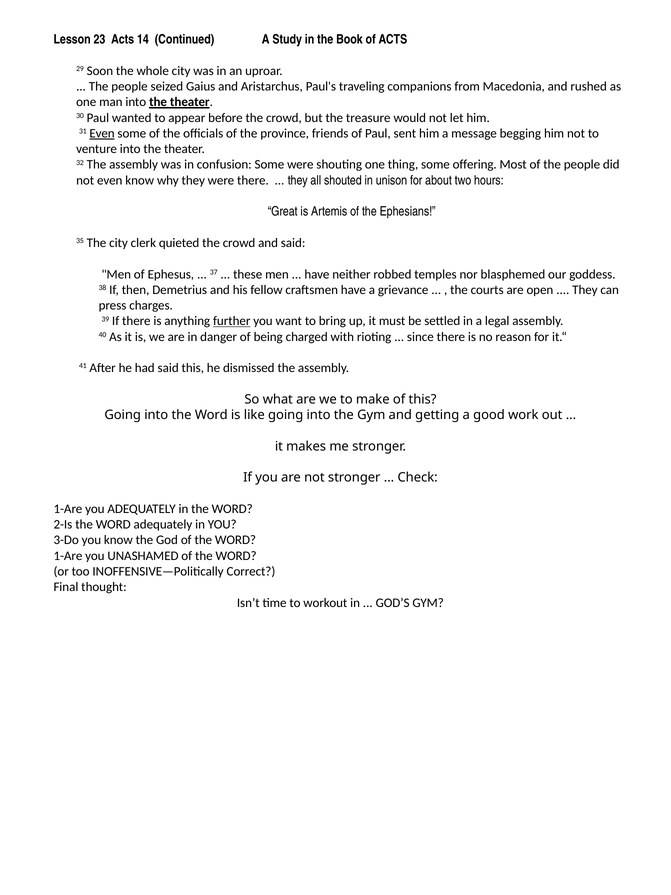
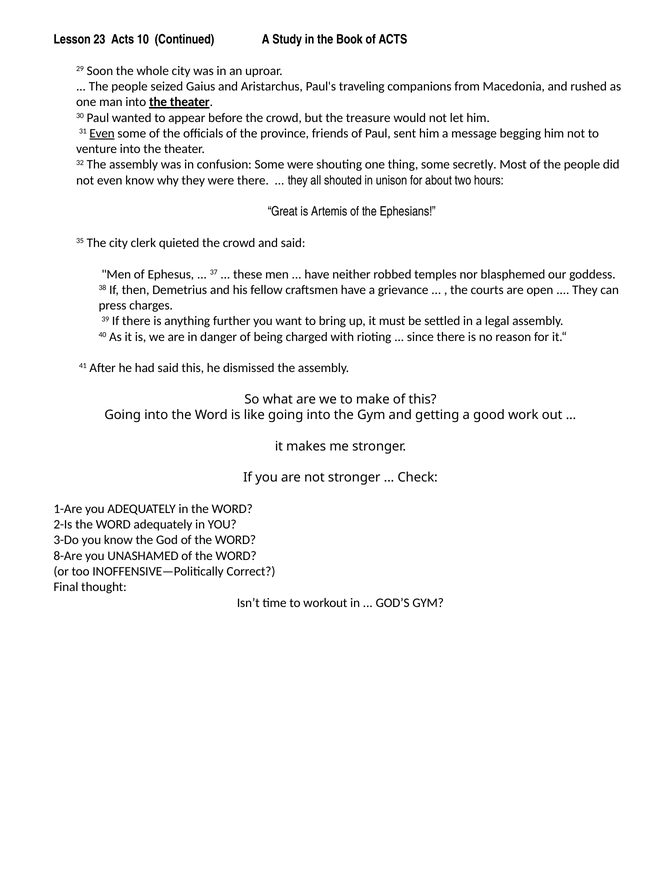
14: 14 -> 10 (143, 40)
offering: offering -> secretly (475, 165)
further underline: present -> none (232, 321)
1-Are: 1-Are -> 8-Are (68, 556)
